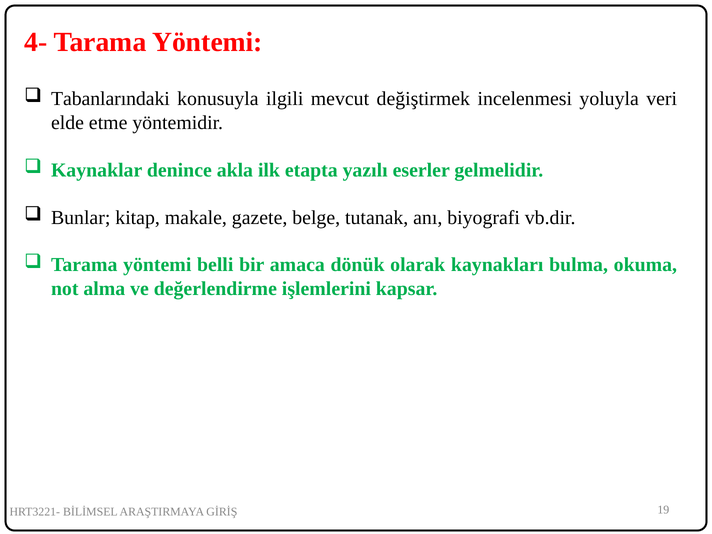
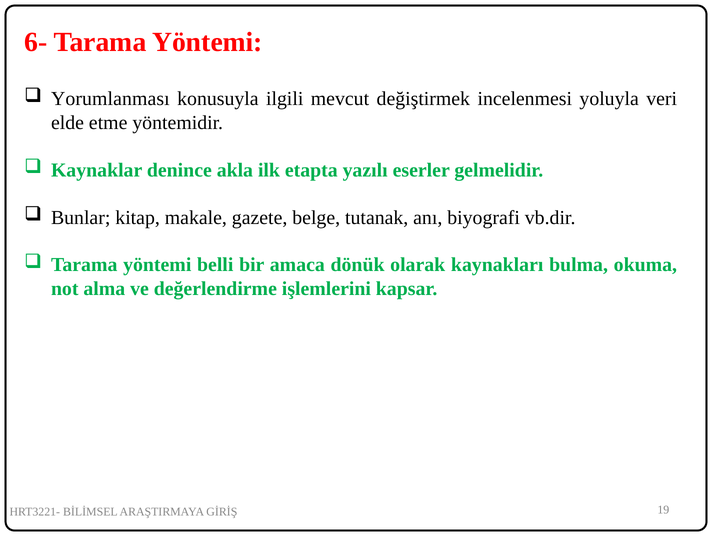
4-: 4- -> 6- (36, 42)
Tabanlarındaki: Tabanlarındaki -> Yorumlanması (110, 99)
